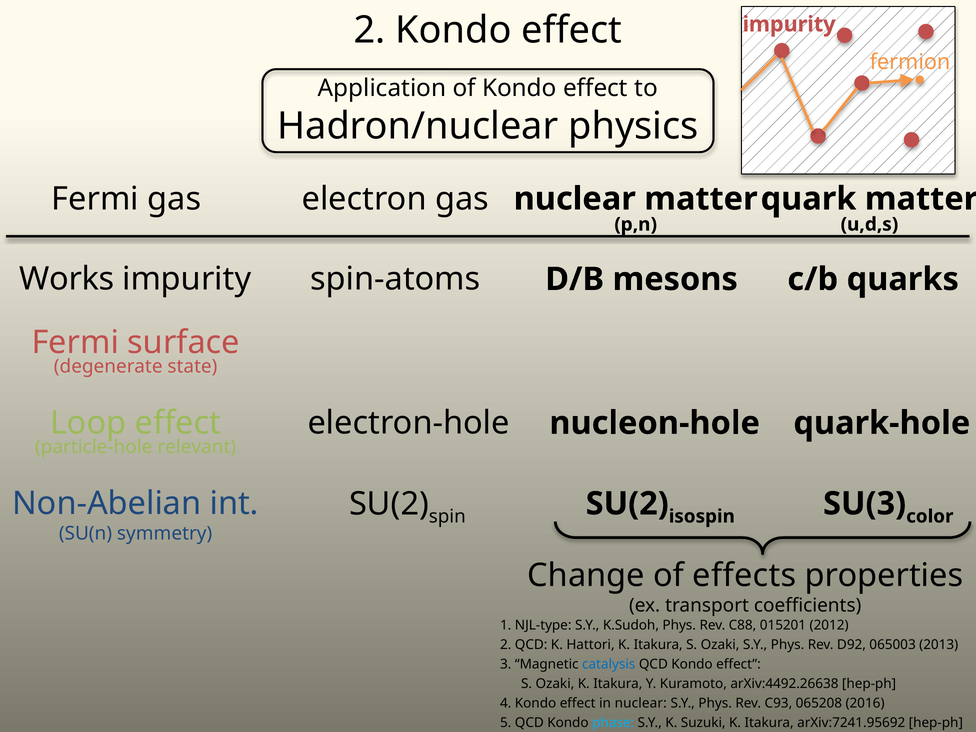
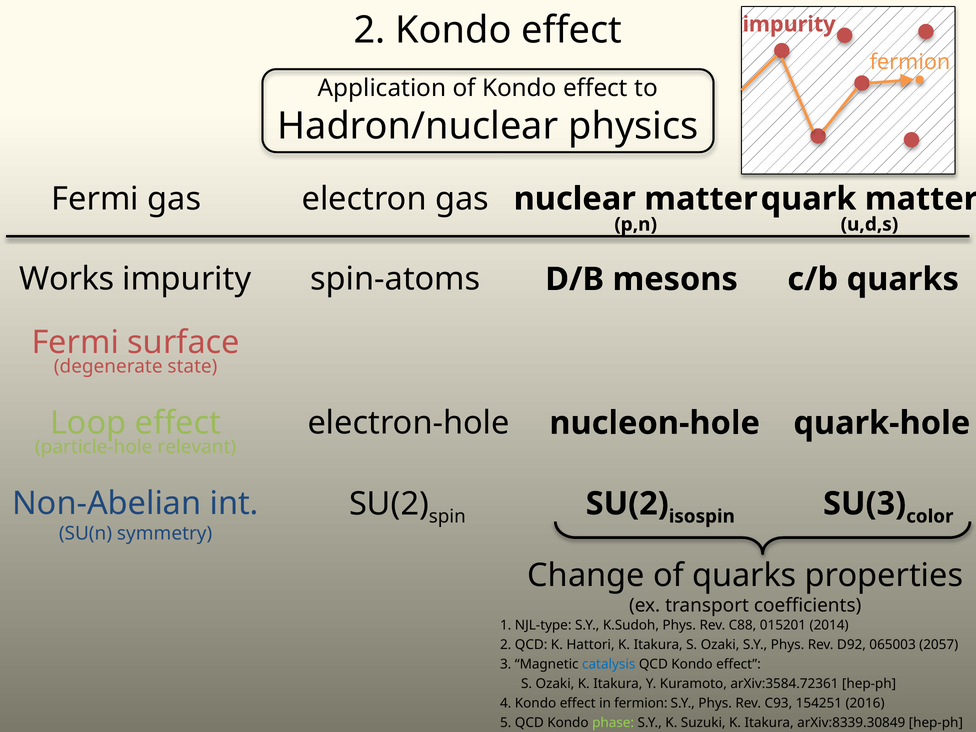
of effects: effects -> quarks (745, 575)
2012: 2012 -> 2014 (829, 625)
2013: 2013 -> 2057 (939, 645)
arXiv:4492.26638: arXiv:4492.26638 -> arXiv:3584.72361 (784, 684)
in nuclear: nuclear -> fermion (641, 703)
065208: 065208 -> 154251 (819, 703)
phase colour: light blue -> light green (613, 723)
arXiv:7241.95692: arXiv:7241.95692 -> arXiv:8339.30849 (851, 723)
